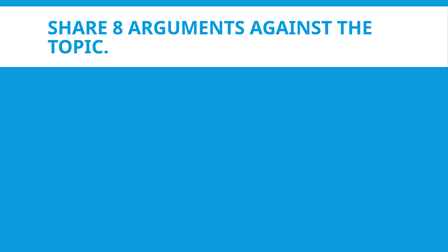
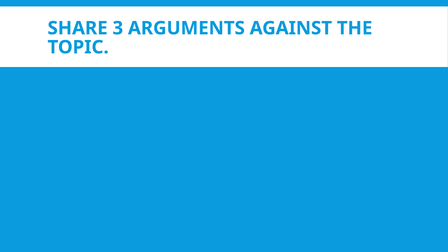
8: 8 -> 3 (118, 28)
